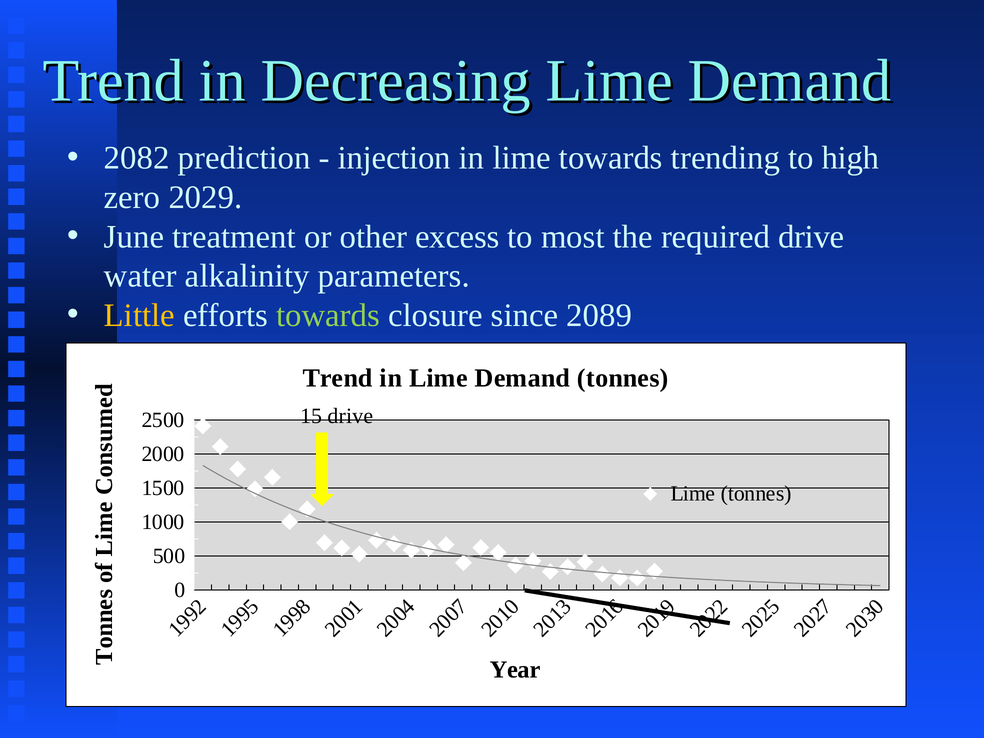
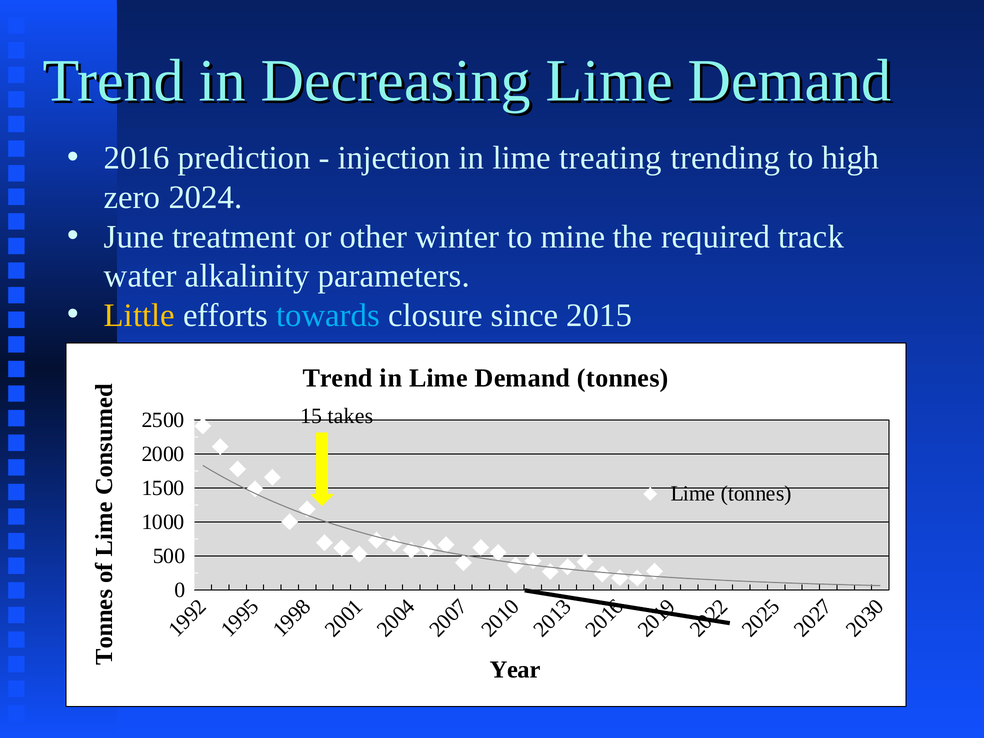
2082: 2082 -> 2016 (137, 158)
lime towards: towards -> treating (611, 158)
2029: 2029 -> 2024 (205, 197)
excess: excess -> winter (457, 237)
most: most -> mine (573, 237)
required drive: drive -> track (811, 237)
towards colour: light green -> light blue (328, 315)
2089: 2089 -> 2015 (599, 315)
15 drive: drive -> takes (350, 416)
